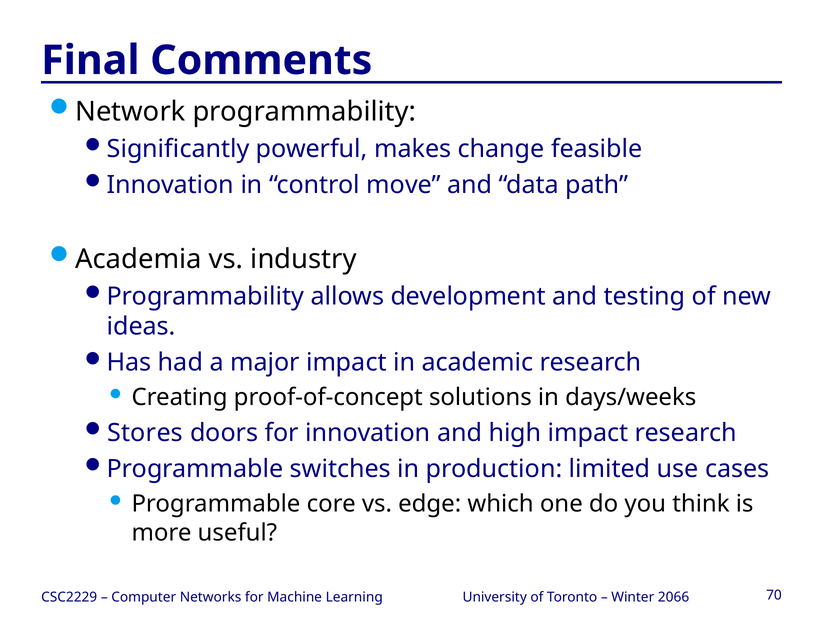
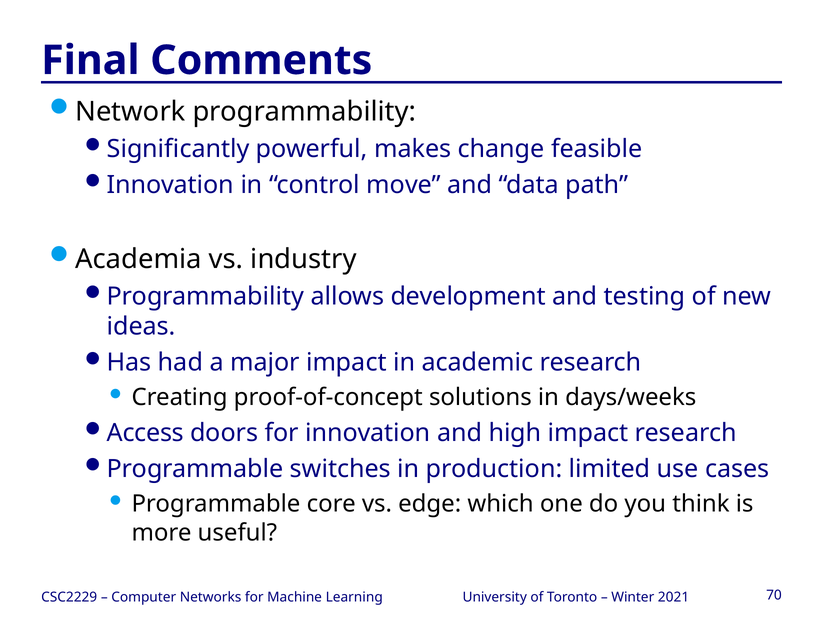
Stores: Stores -> Access (145, 433)
2066: 2066 -> 2021 (674, 598)
